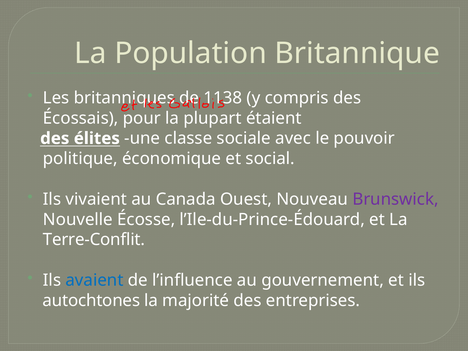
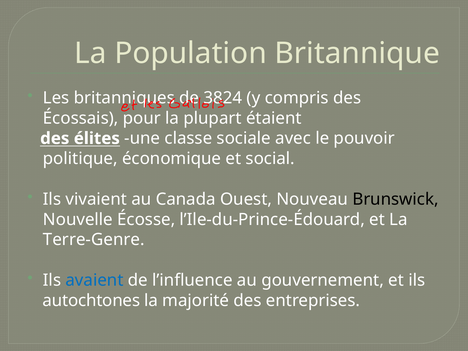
1138: 1138 -> 3824 (223, 98)
Brunswick colour: purple -> black (395, 199)
Terre-Conflit: Terre-Conflit -> Terre-Genre (94, 240)
